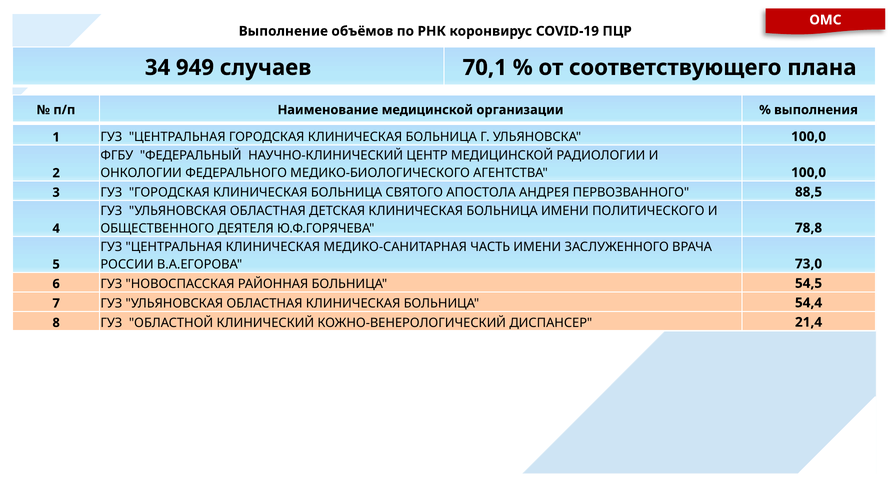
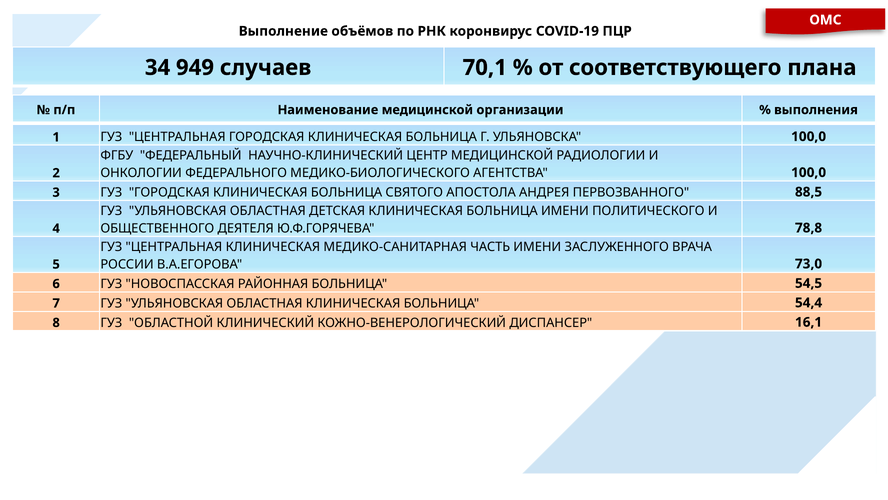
21,4: 21,4 -> 16,1 (809, 322)
